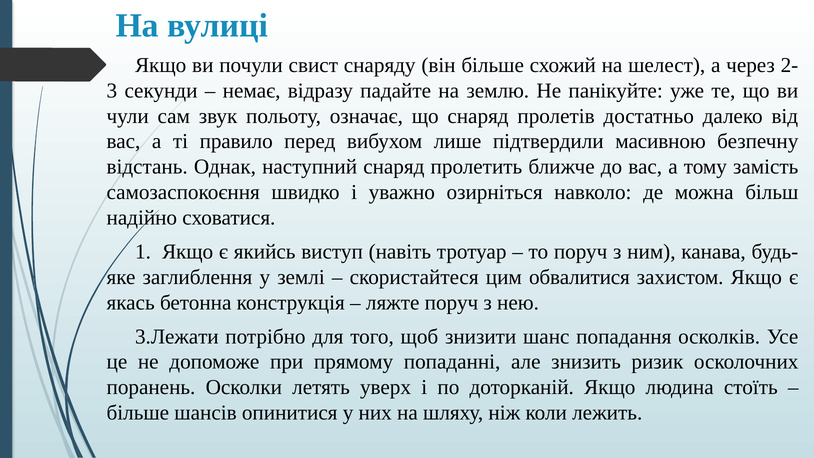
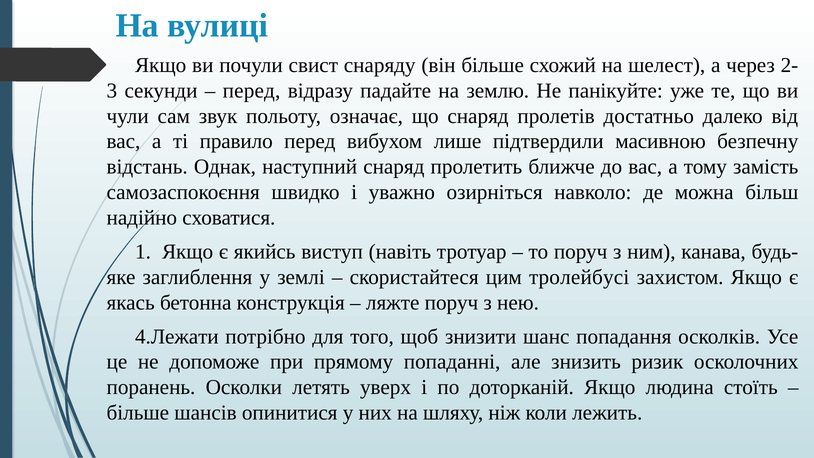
немає: немає -> перед (252, 91)
обвалитися: обвалитися -> тролейбусі (579, 277)
3.Лежати: 3.Лежати -> 4.Лежати (177, 336)
